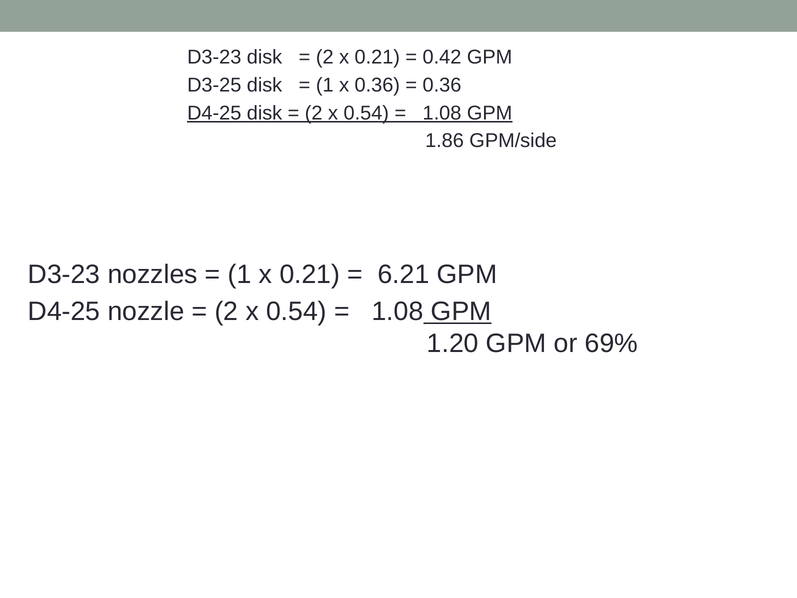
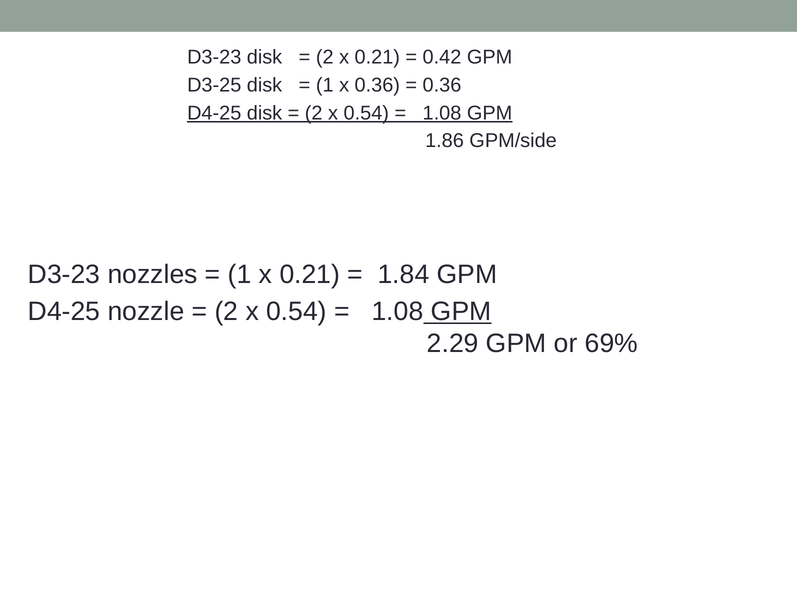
6.21: 6.21 -> 1.84 (403, 274)
1.20: 1.20 -> 2.29 (453, 343)
